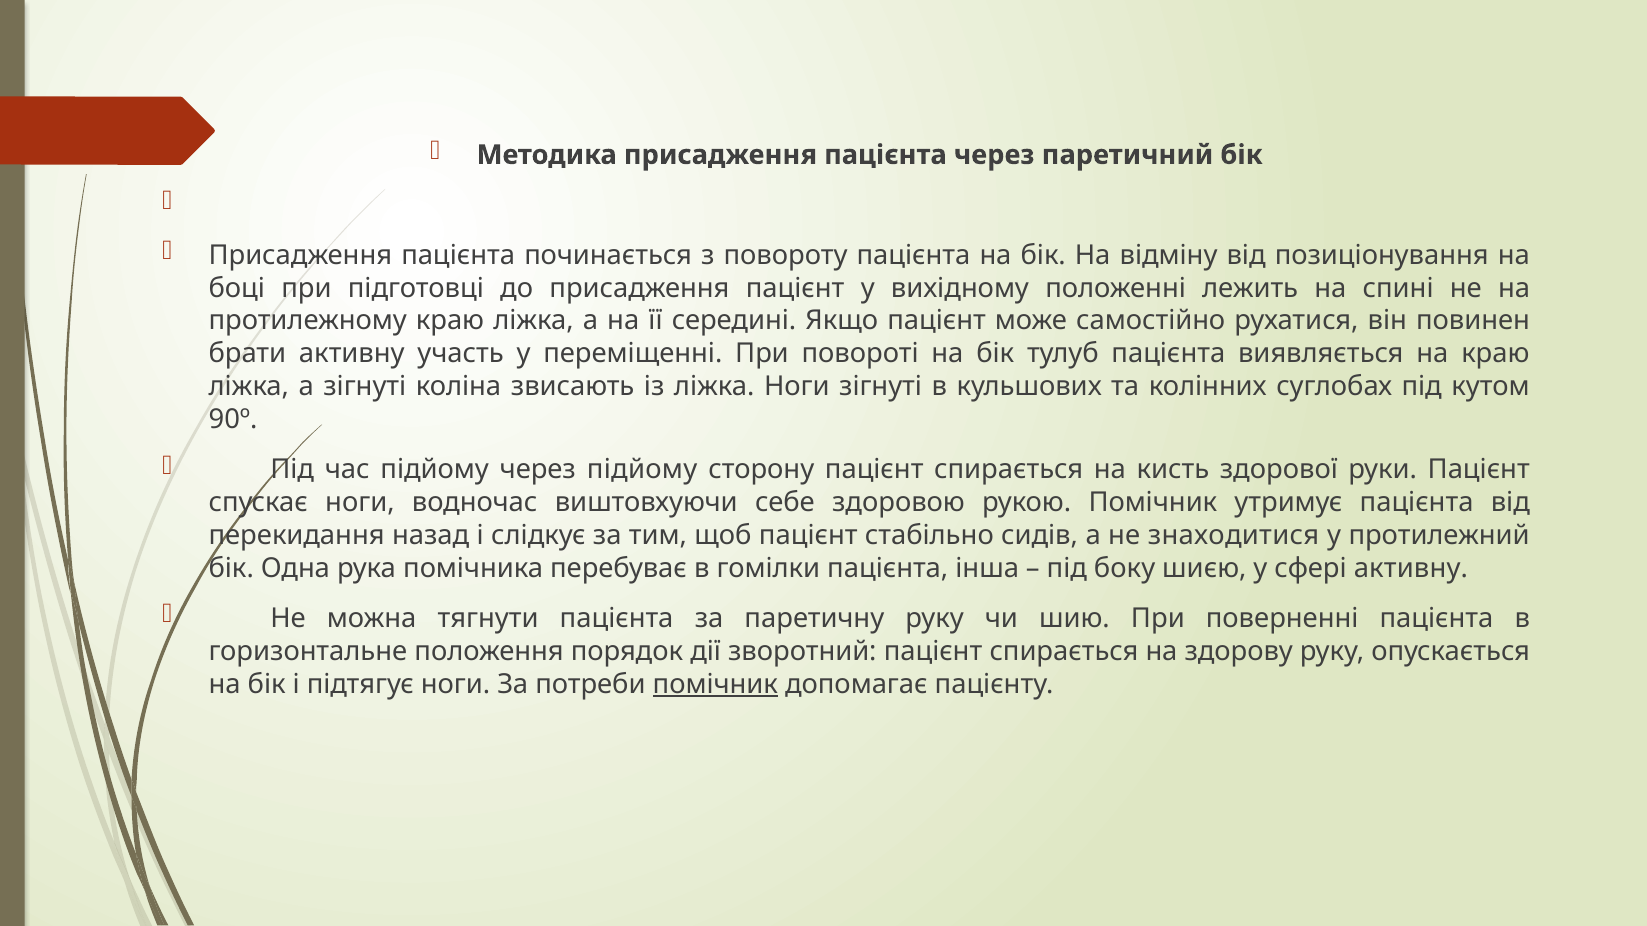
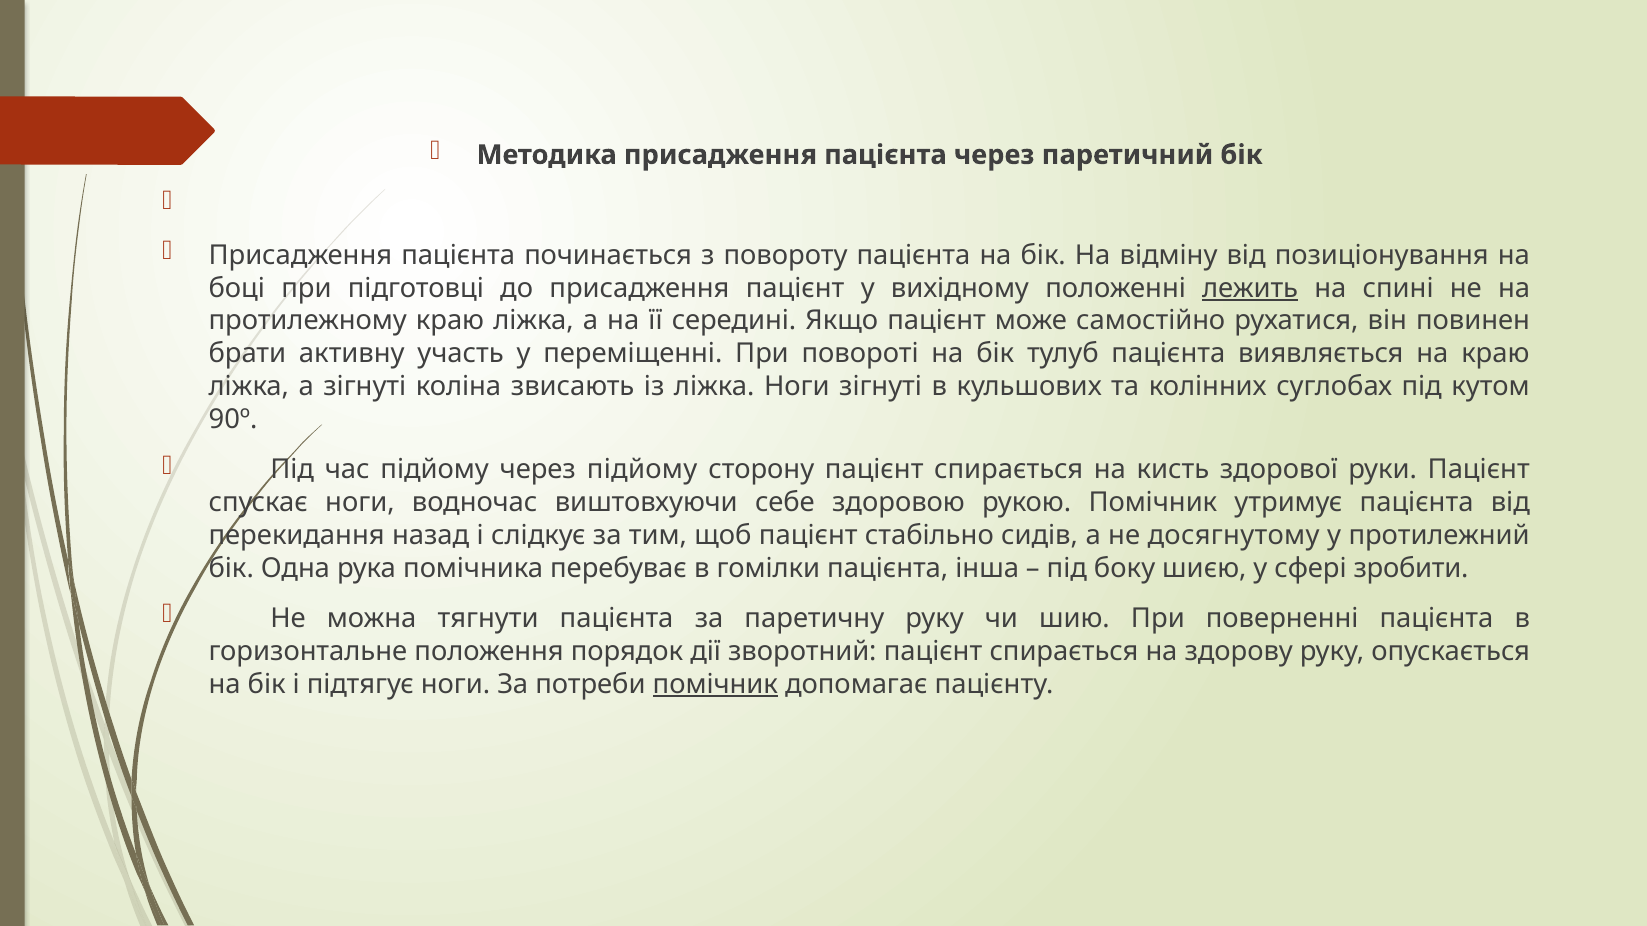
лежить underline: none -> present (1250, 288)
знаходитися: знаходитися -> досягнутому (1234, 536)
сфері активну: активну -> зробити (1411, 569)
